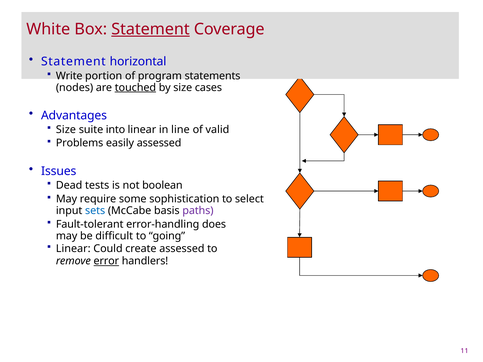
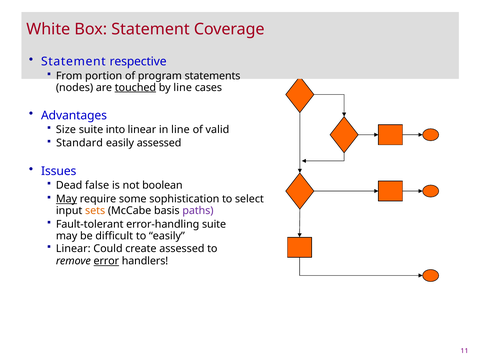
Statement underline: present -> none (150, 29)
horizontal: horizontal -> respective (138, 62)
Write: Write -> From (69, 76)
by size: size -> line (183, 88)
Problems: Problems -> Standard (79, 143)
tests: tests -> false (97, 185)
May underline: none -> present (67, 199)
sets colour: blue -> orange (95, 211)
error-handling does: does -> suite (214, 224)
to going: going -> easily (167, 236)
